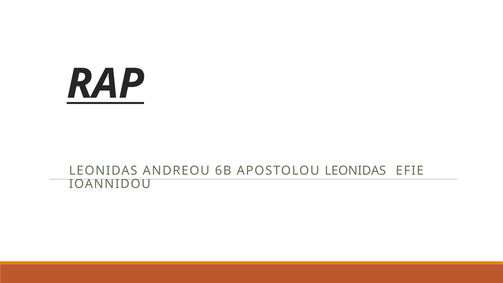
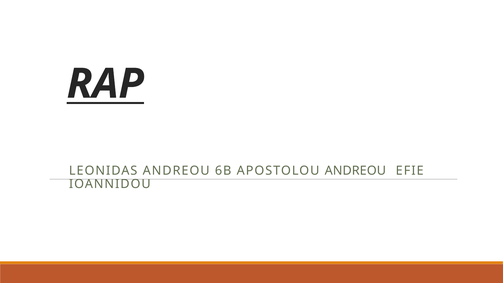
APOSTOLOU LEONIDAS: LEONIDAS -> ANDREOU (355, 170)
